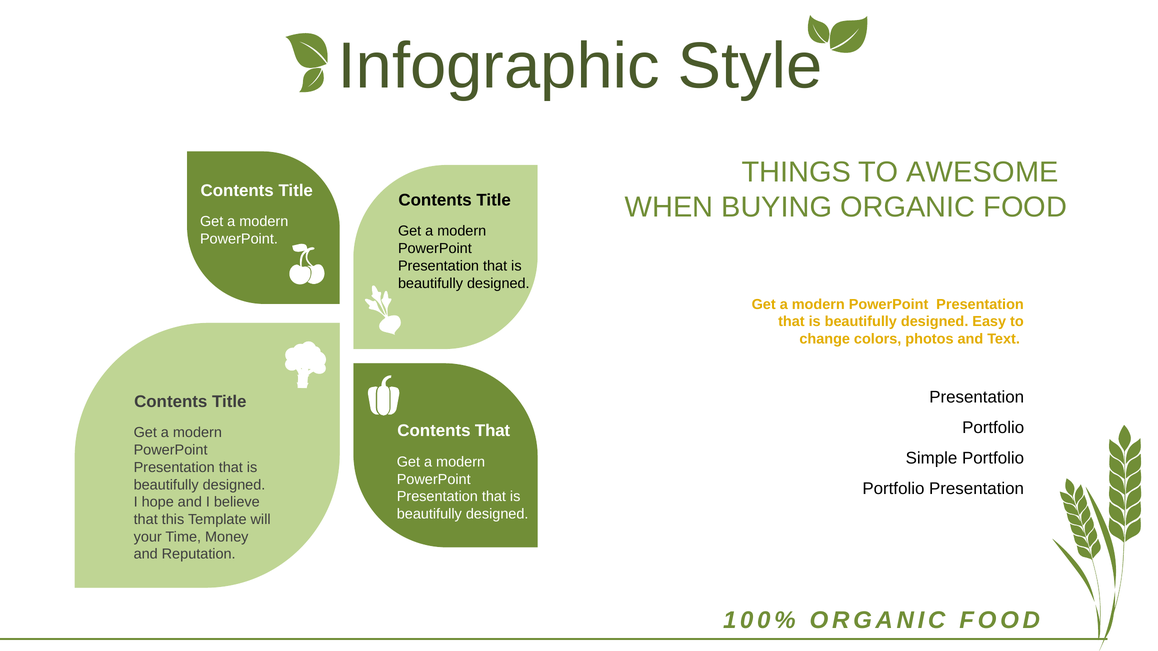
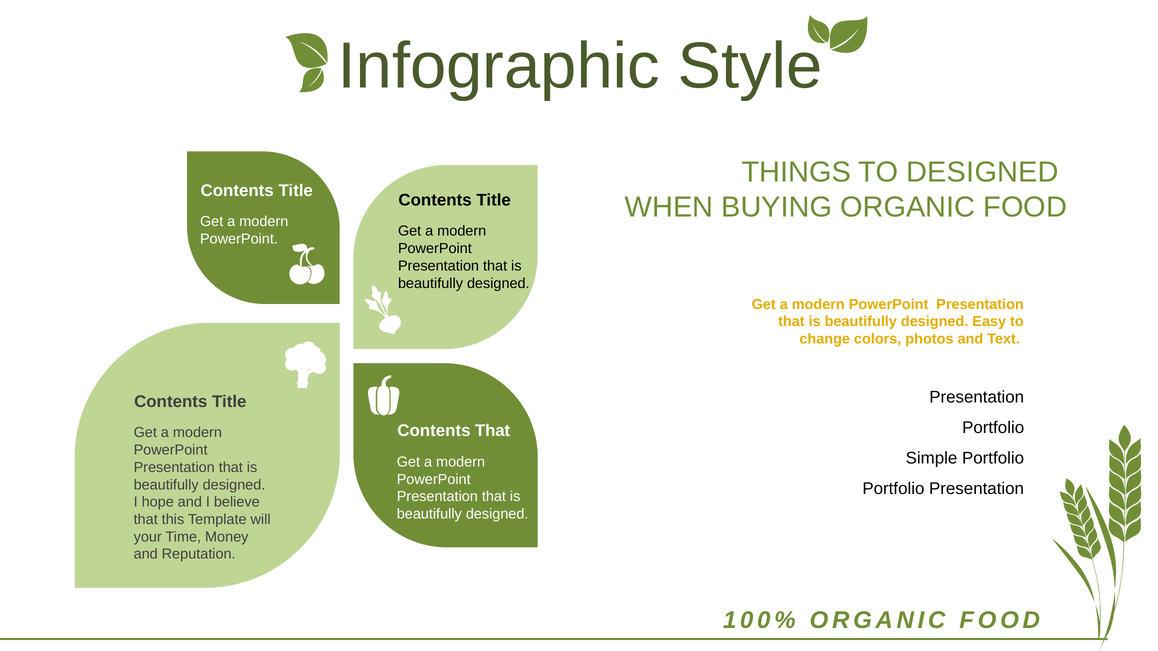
TO AWESOME: AWESOME -> DESIGNED (982, 173)
